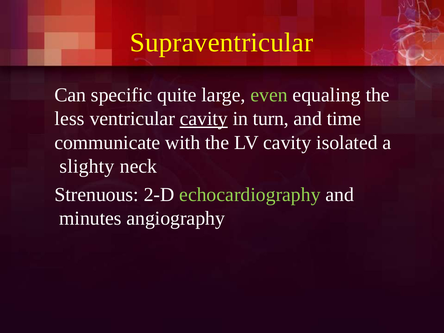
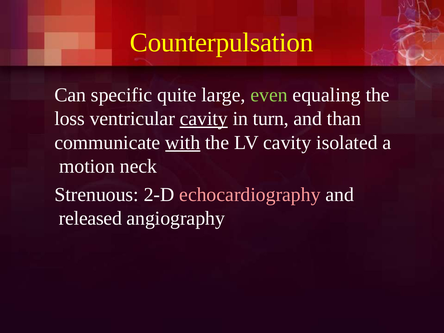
Supraventricular: Supraventricular -> Counterpulsation (222, 43)
less: less -> loss (70, 119)
time: time -> than (344, 119)
with underline: none -> present (183, 142)
slighty: slighty -> motion (87, 166)
echocardiography colour: light green -> pink (250, 195)
minutes: minutes -> released (90, 218)
